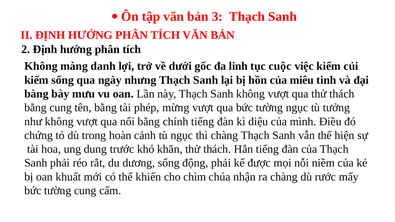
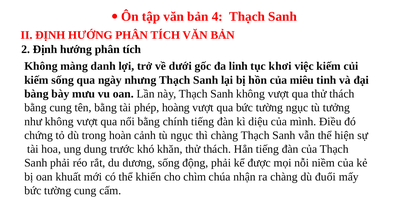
3: 3 -> 4 (217, 17)
cuộc: cuộc -> khơi (280, 66)
mừng: mừng -> hoàng (176, 108)
rước: rước -> đuổi (325, 177)
